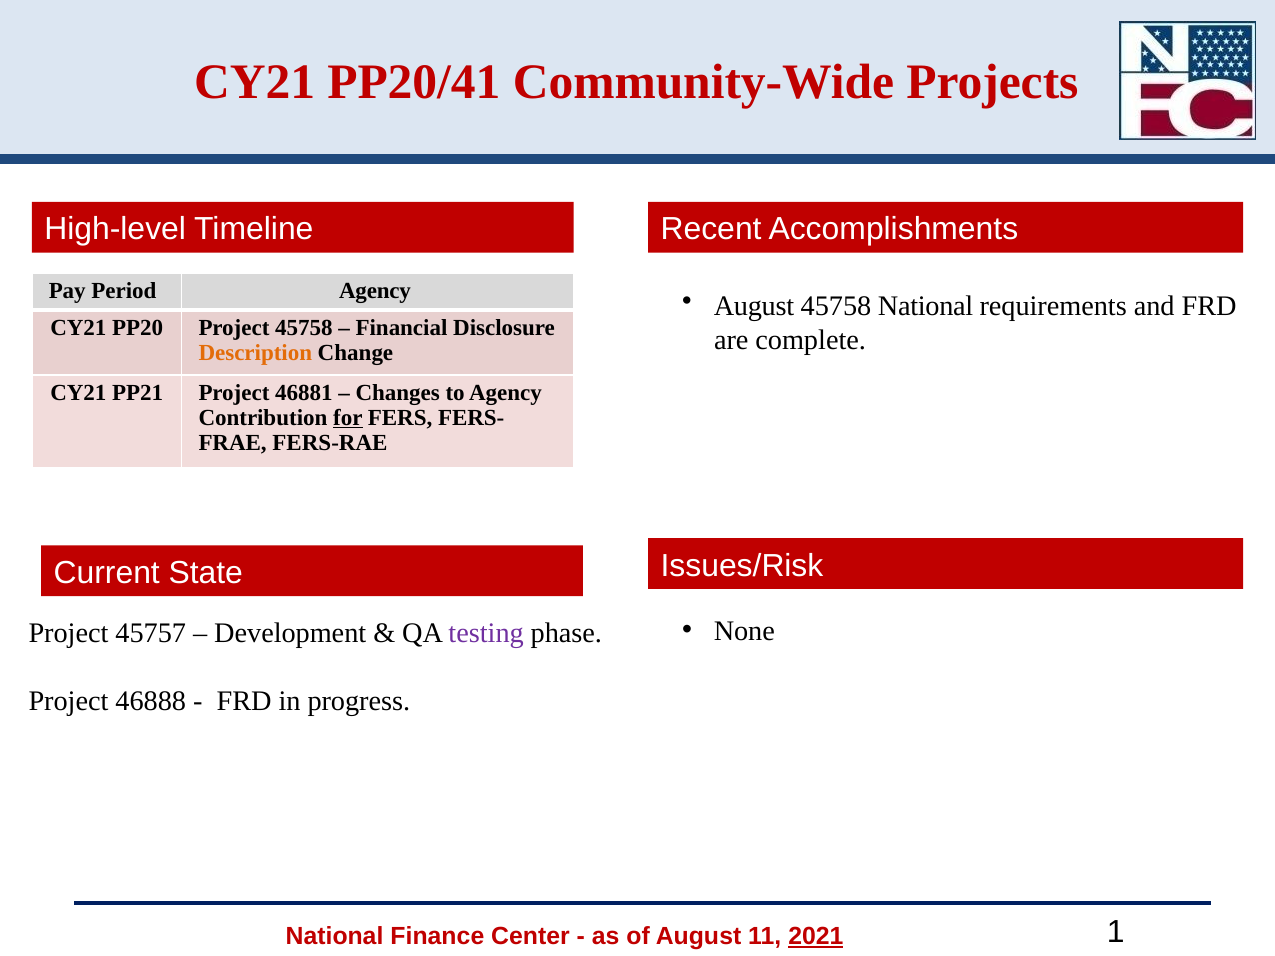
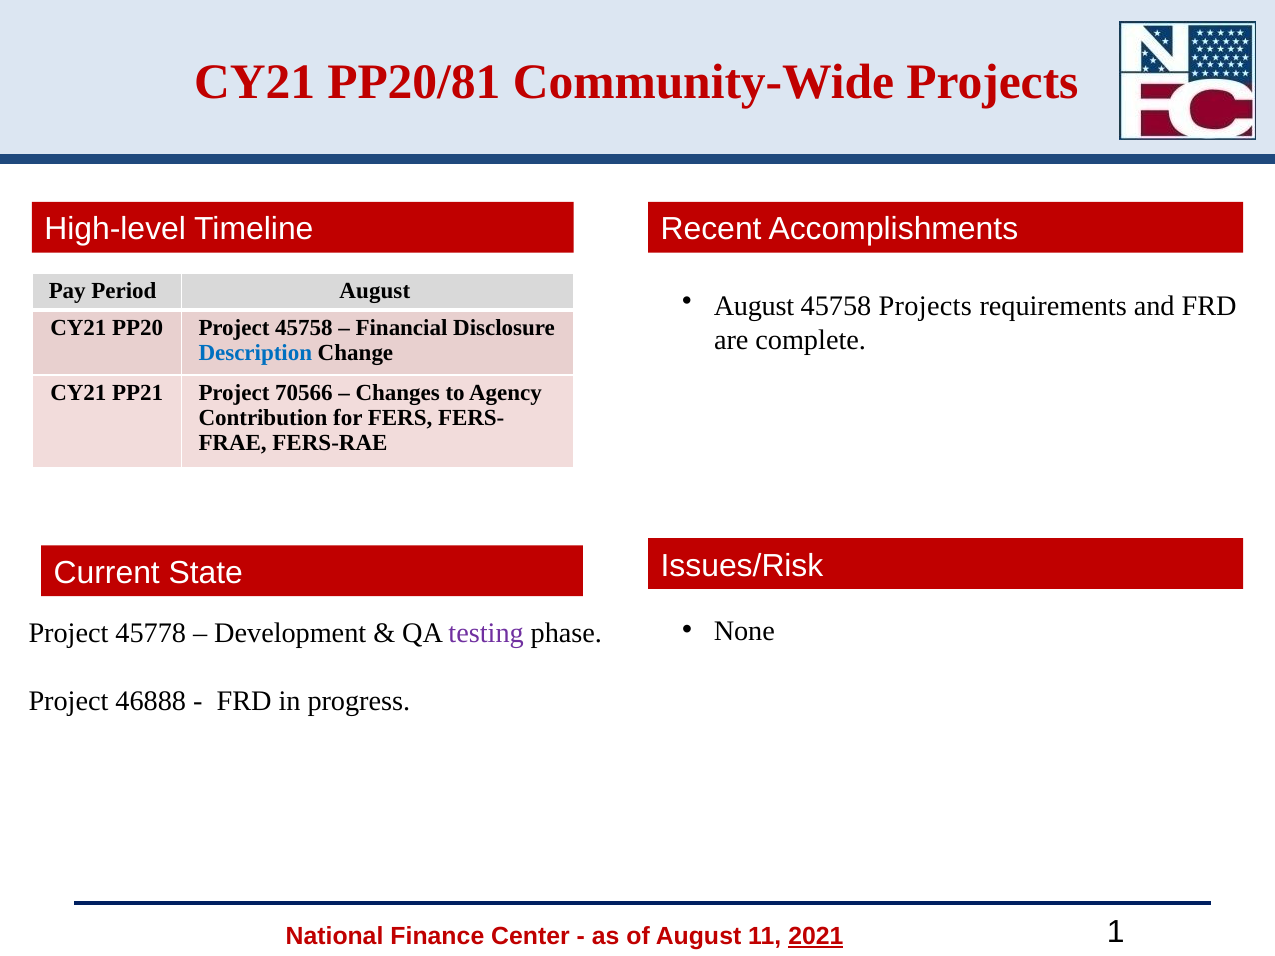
PP20/41: PP20/41 -> PP20/81 (414, 82)
Period Agency: Agency -> August (375, 291)
45758 National: National -> Projects (925, 306)
Description colour: orange -> blue (255, 353)
46881: 46881 -> 70566 (304, 393)
for underline: present -> none (348, 418)
45757: 45757 -> 45778 (151, 633)
